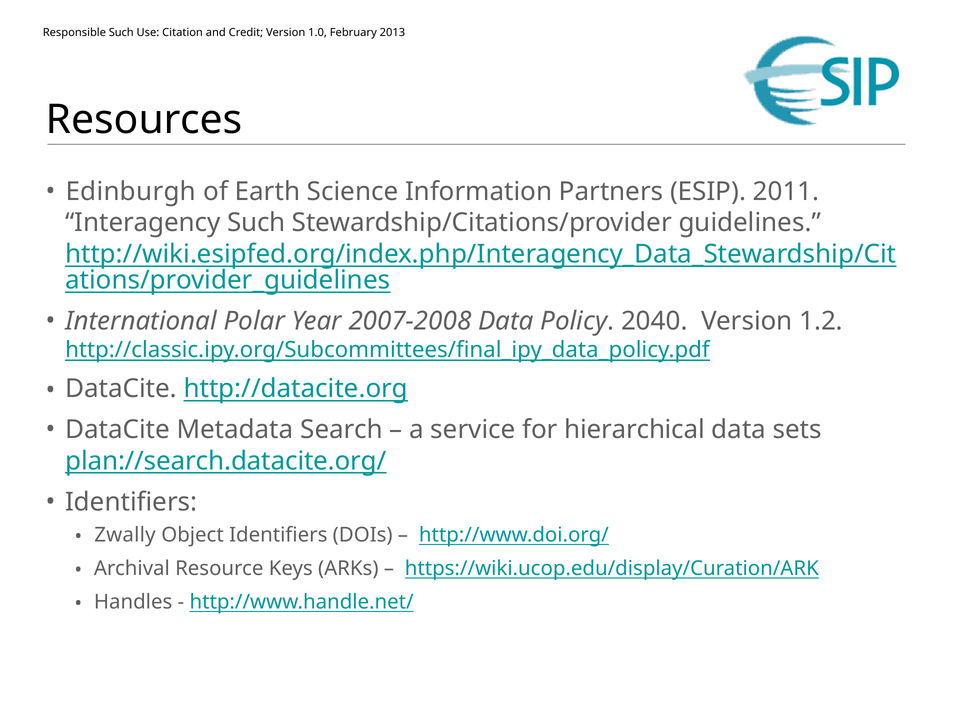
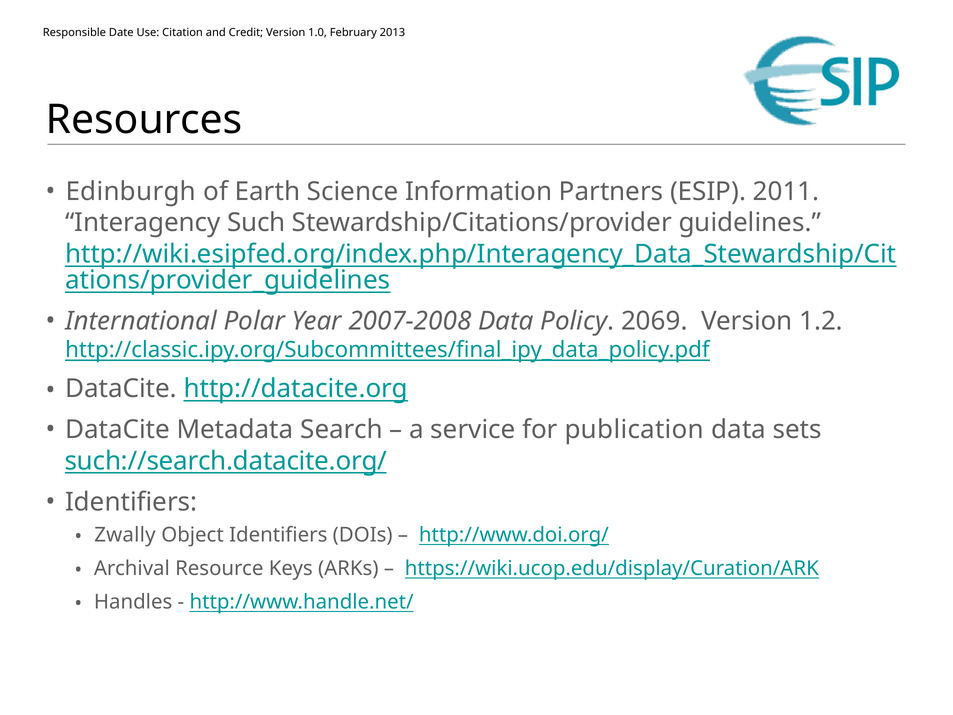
Such: Such -> Date (121, 33)
2040: 2040 -> 2069 (654, 321)
hierarchical: hierarchical -> publication (634, 430)
plan://search.datacite.org/: plan://search.datacite.org/ -> such://search.datacite.org/ (226, 461)
